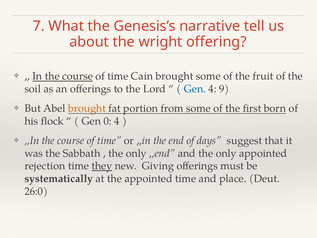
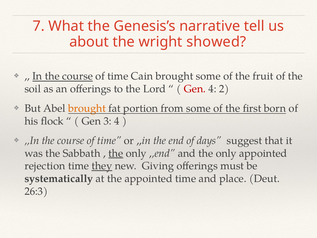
offering: offering -> showed (216, 42)
Gen colour: blue -> red (195, 89)
9: 9 -> 2 (224, 89)
0: 0 -> 3 (108, 121)
the underline: none -> present (116, 153)
26:0: 26:0 -> 26:3 (36, 191)
